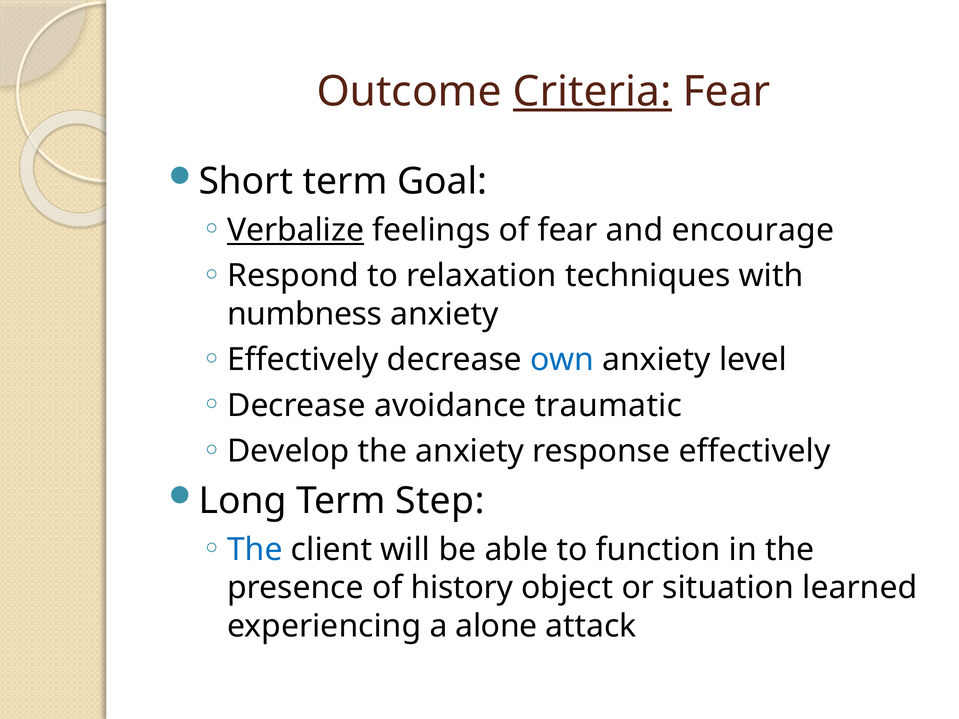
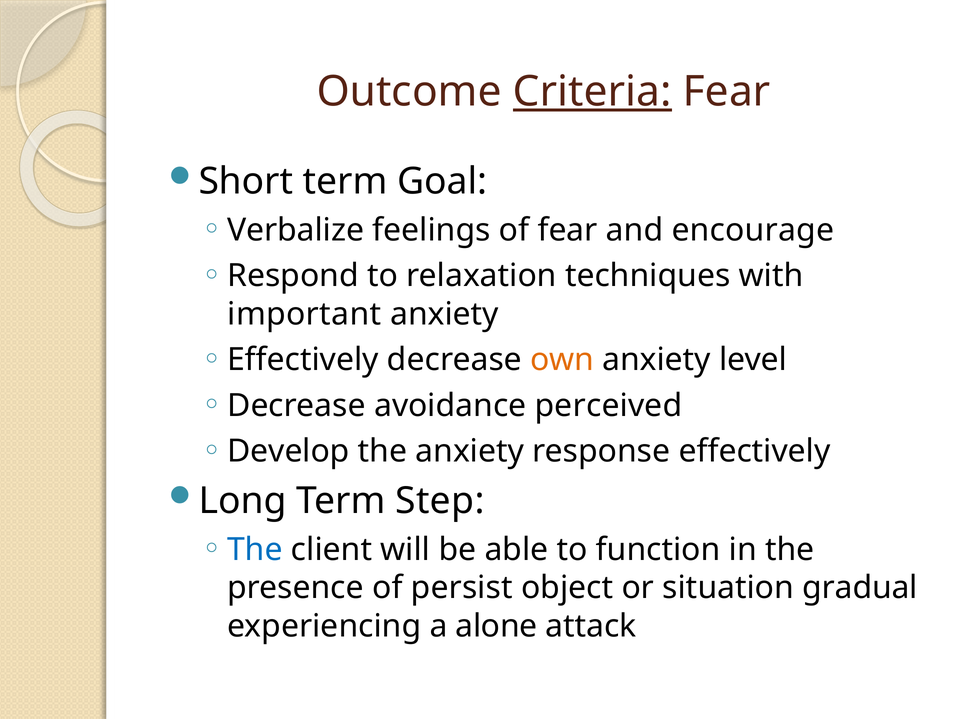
Verbalize underline: present -> none (296, 230)
numbness: numbness -> important (304, 314)
own colour: blue -> orange (562, 360)
traumatic: traumatic -> perceived (608, 406)
history: history -> persist (462, 588)
learned: learned -> gradual (860, 588)
